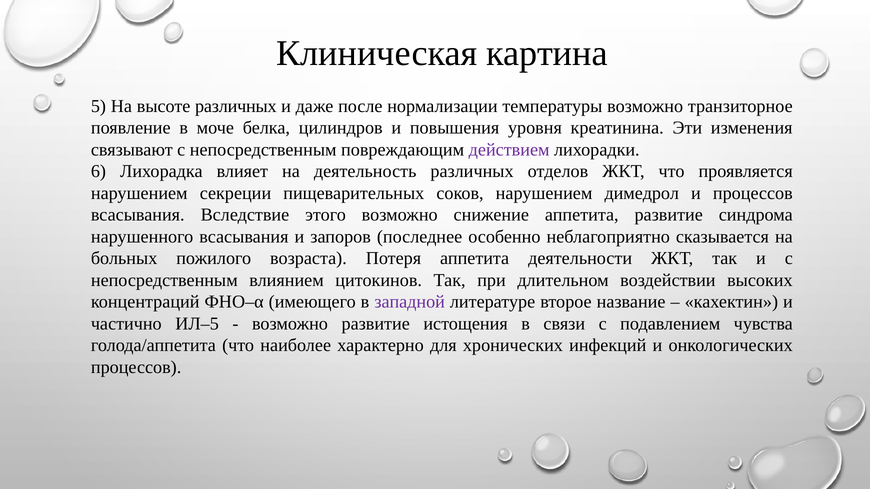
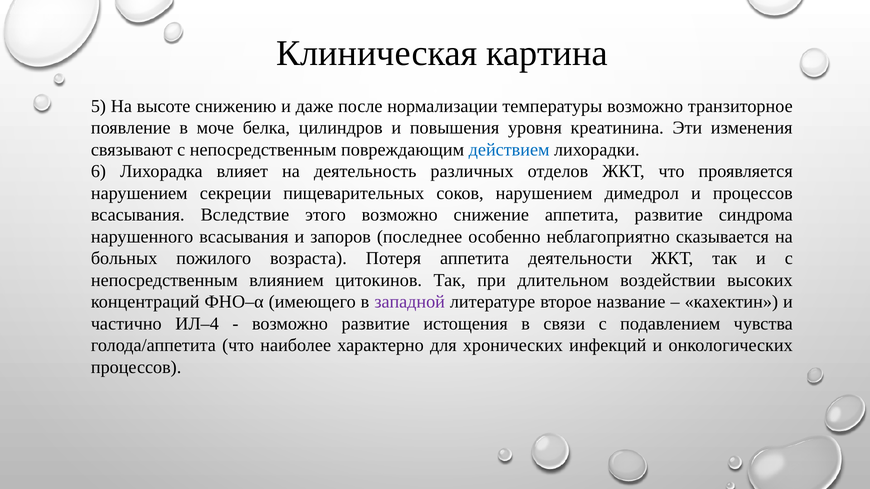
высоте различных: различных -> снижению (236, 106)
действием colour: purple -> blue (509, 150)
ИЛ–5: ИЛ–5 -> ИЛ–4 (197, 324)
